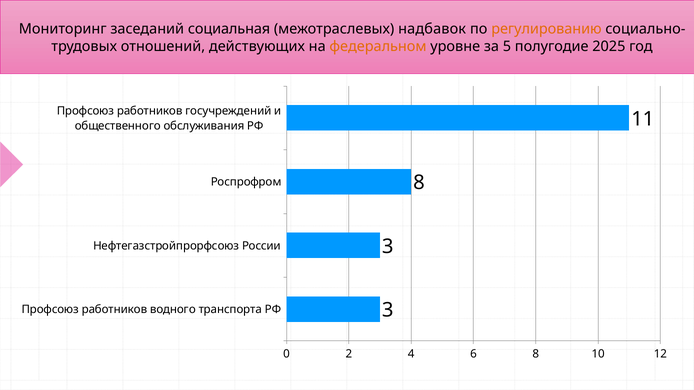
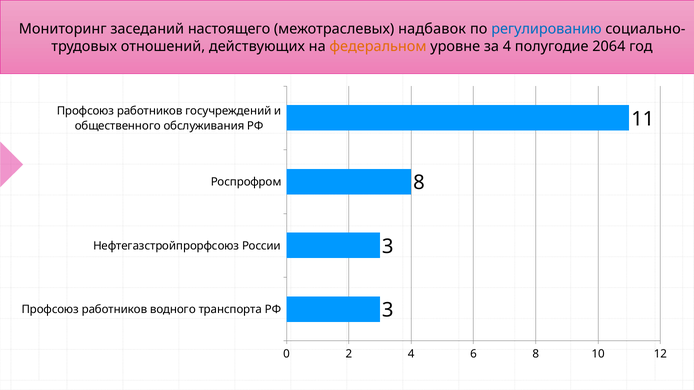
социальная: социальная -> настоящего (229, 29)
регулированию colour: orange -> blue (546, 29)
за 5: 5 -> 4 (507, 47)
2025: 2025 -> 2064 (609, 47)
